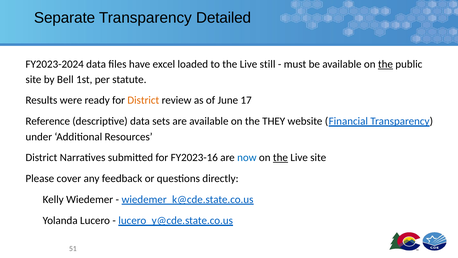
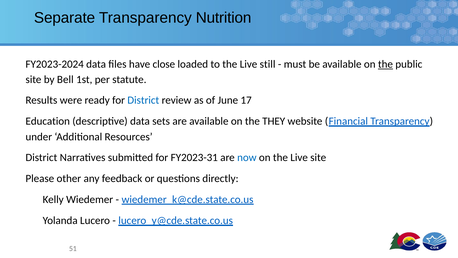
Detailed: Detailed -> Nutrition (224, 18)
excel: excel -> close (164, 64)
District colour: orange -> blue (143, 100)
Reference: Reference -> Education (48, 121)
FY2023-16: FY2023-16 -> FY2023-31 (194, 157)
the underline: present -> none (280, 157)
cover: cover -> other (69, 178)
